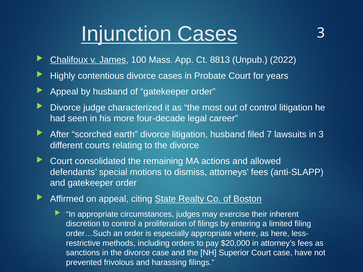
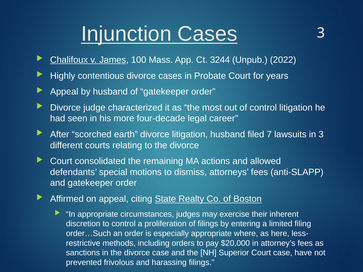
8813: 8813 -> 3244 (220, 60)
